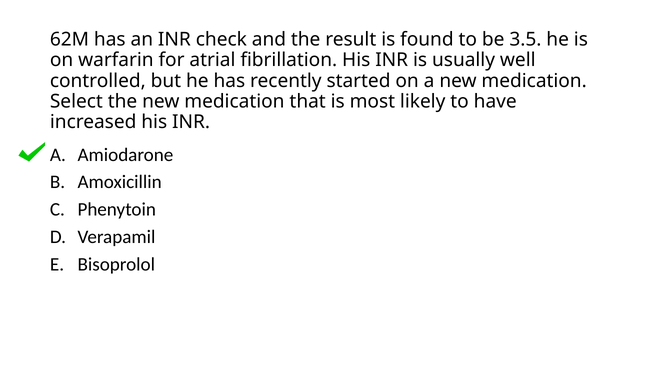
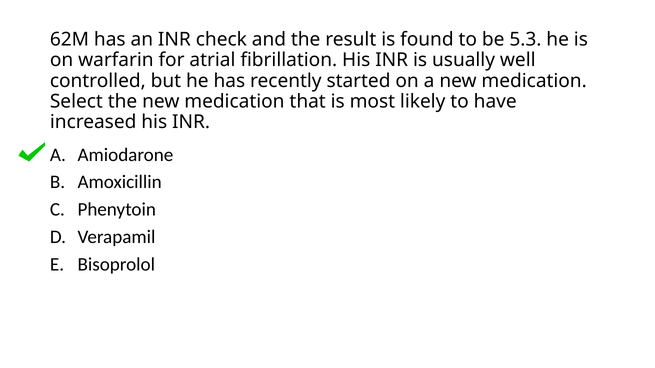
3.5: 3.5 -> 5.3 (525, 40)
